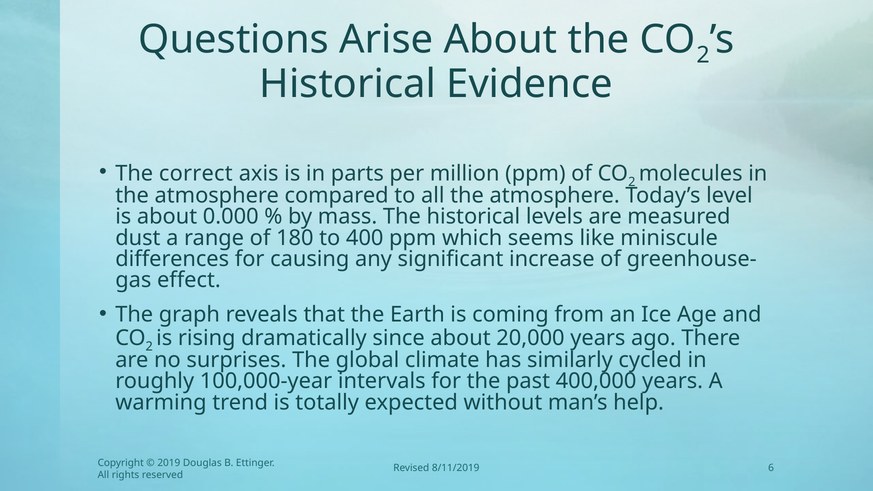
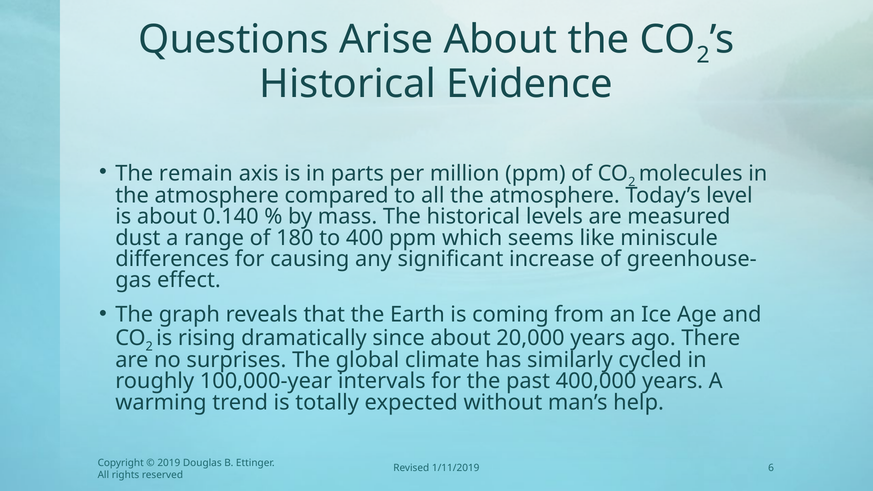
correct: correct -> remain (196, 174)
0.000: 0.000 -> 0.140 (231, 217)
8/11/2019: 8/11/2019 -> 1/11/2019 (456, 468)
